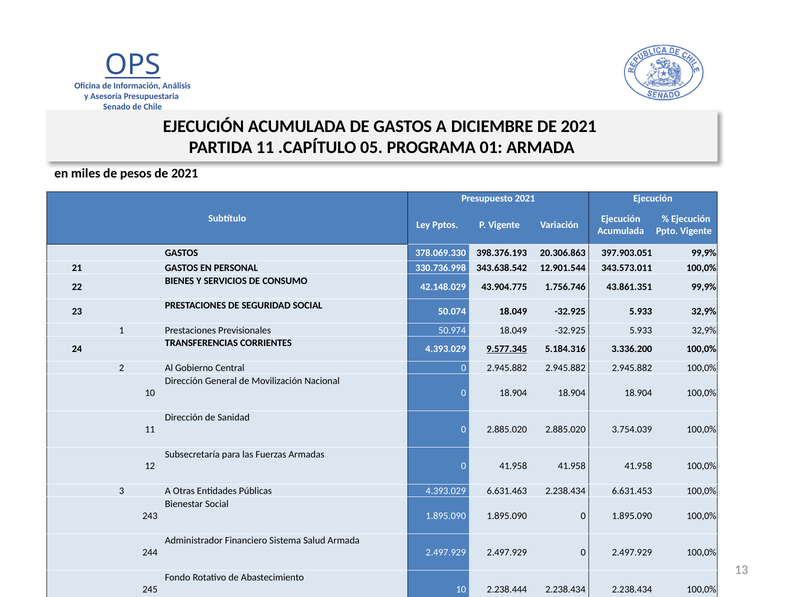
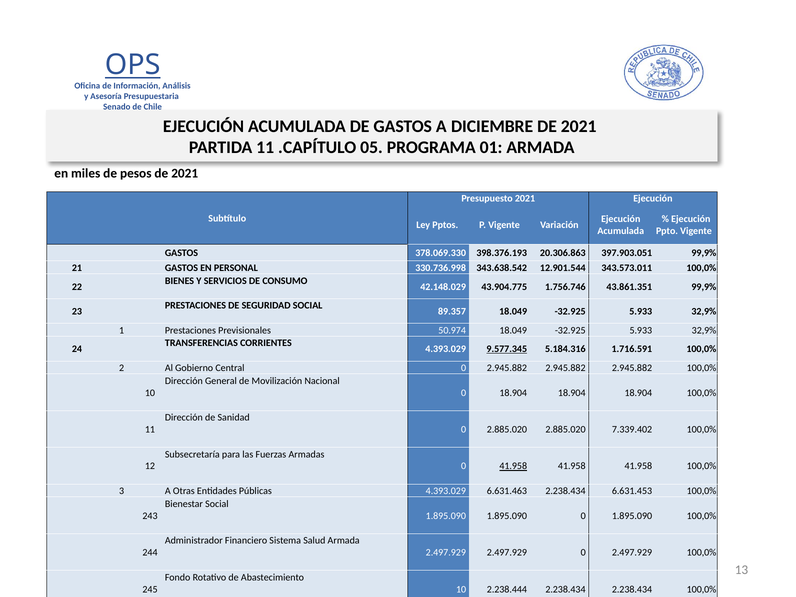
50.074: 50.074 -> 89.357 (452, 311)
3.336.200: 3.336.200 -> 1.716.591 (632, 349)
3.754.039: 3.754.039 -> 7.339.402 (632, 429)
41.958 underline: none -> present (513, 466)
